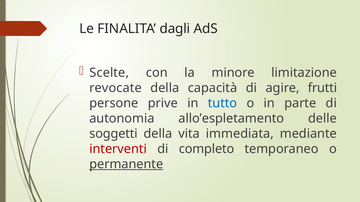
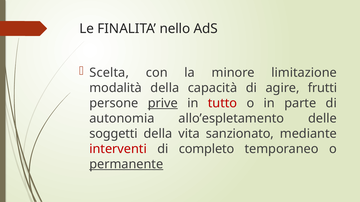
dagli: dagli -> nello (175, 29)
Scelte: Scelte -> Scelta (109, 73)
revocate: revocate -> modalità (116, 88)
prive underline: none -> present (163, 103)
tutto colour: blue -> red (222, 103)
immediata: immediata -> sanzionato (240, 134)
